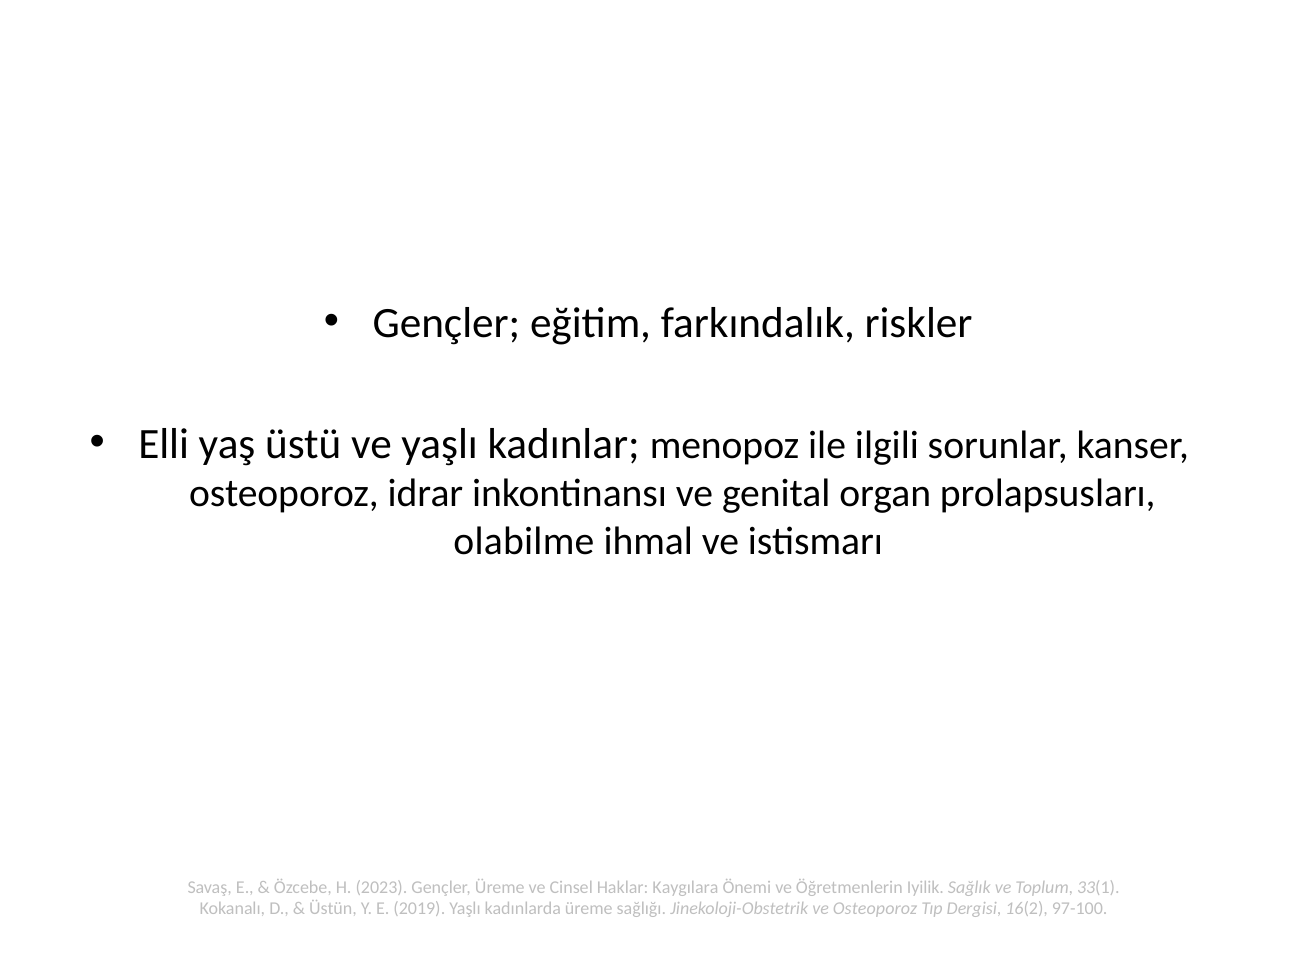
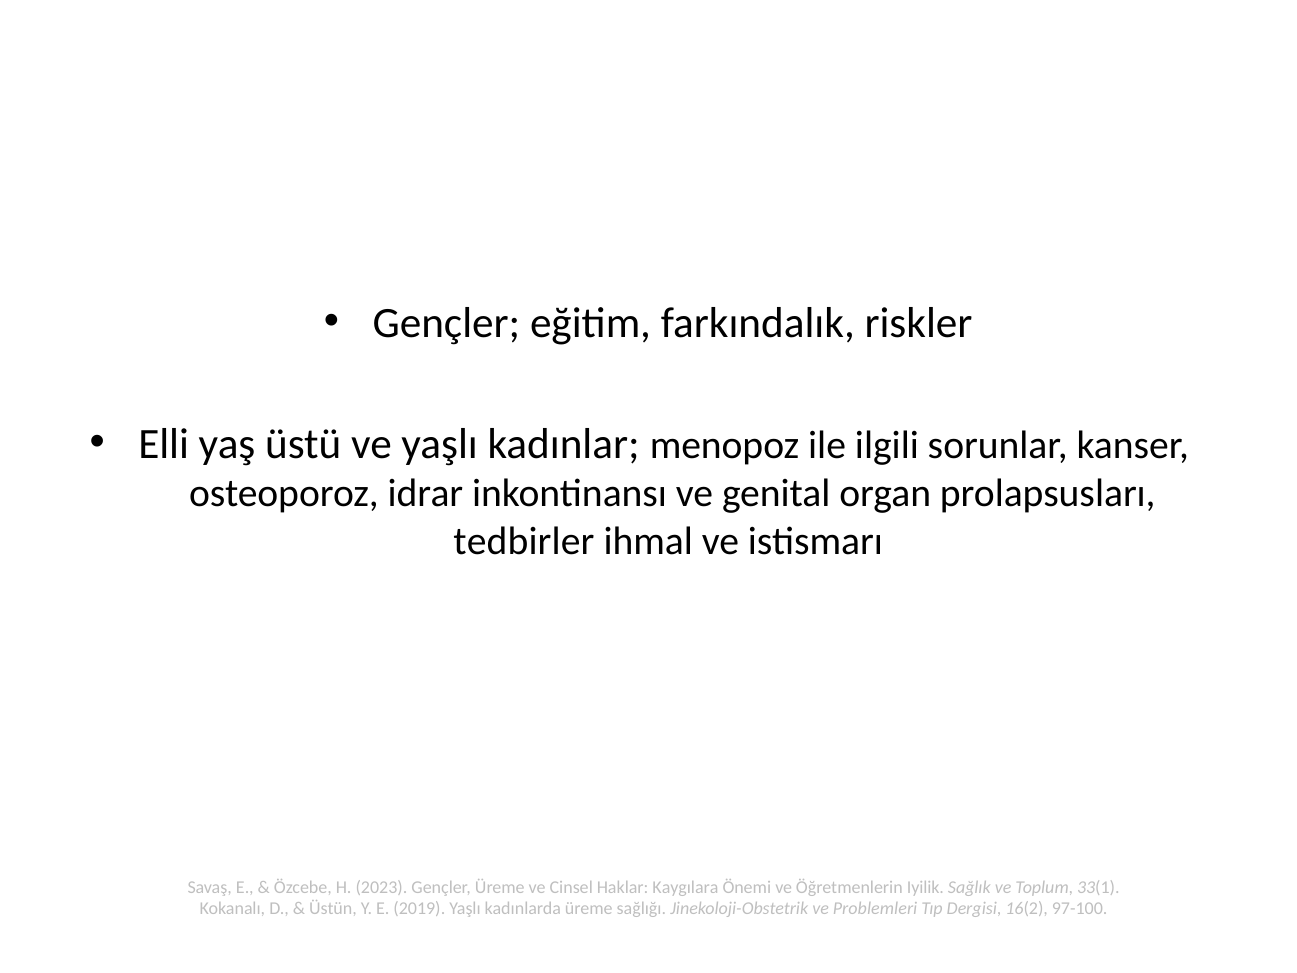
olabilme: olabilme -> tedbirler (524, 541)
ve Osteoporoz: Osteoporoz -> Problemleri (875, 909)
